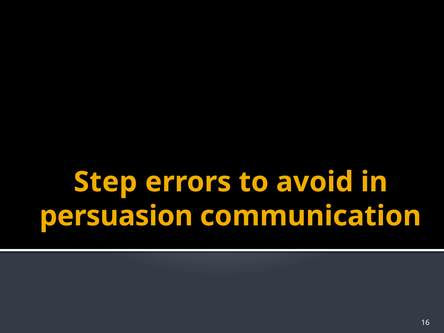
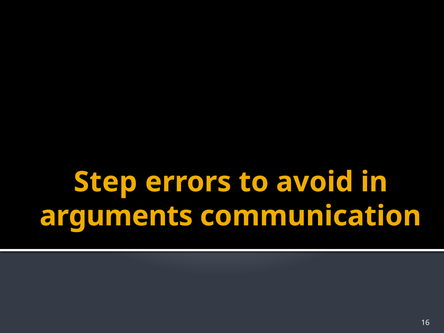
persuasion: persuasion -> arguments (116, 216)
